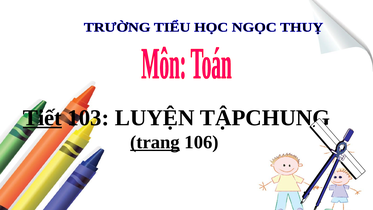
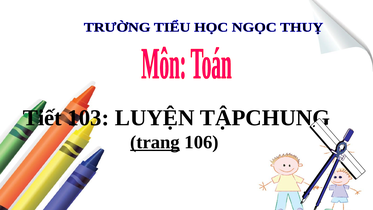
Tiết underline: present -> none (42, 118)
